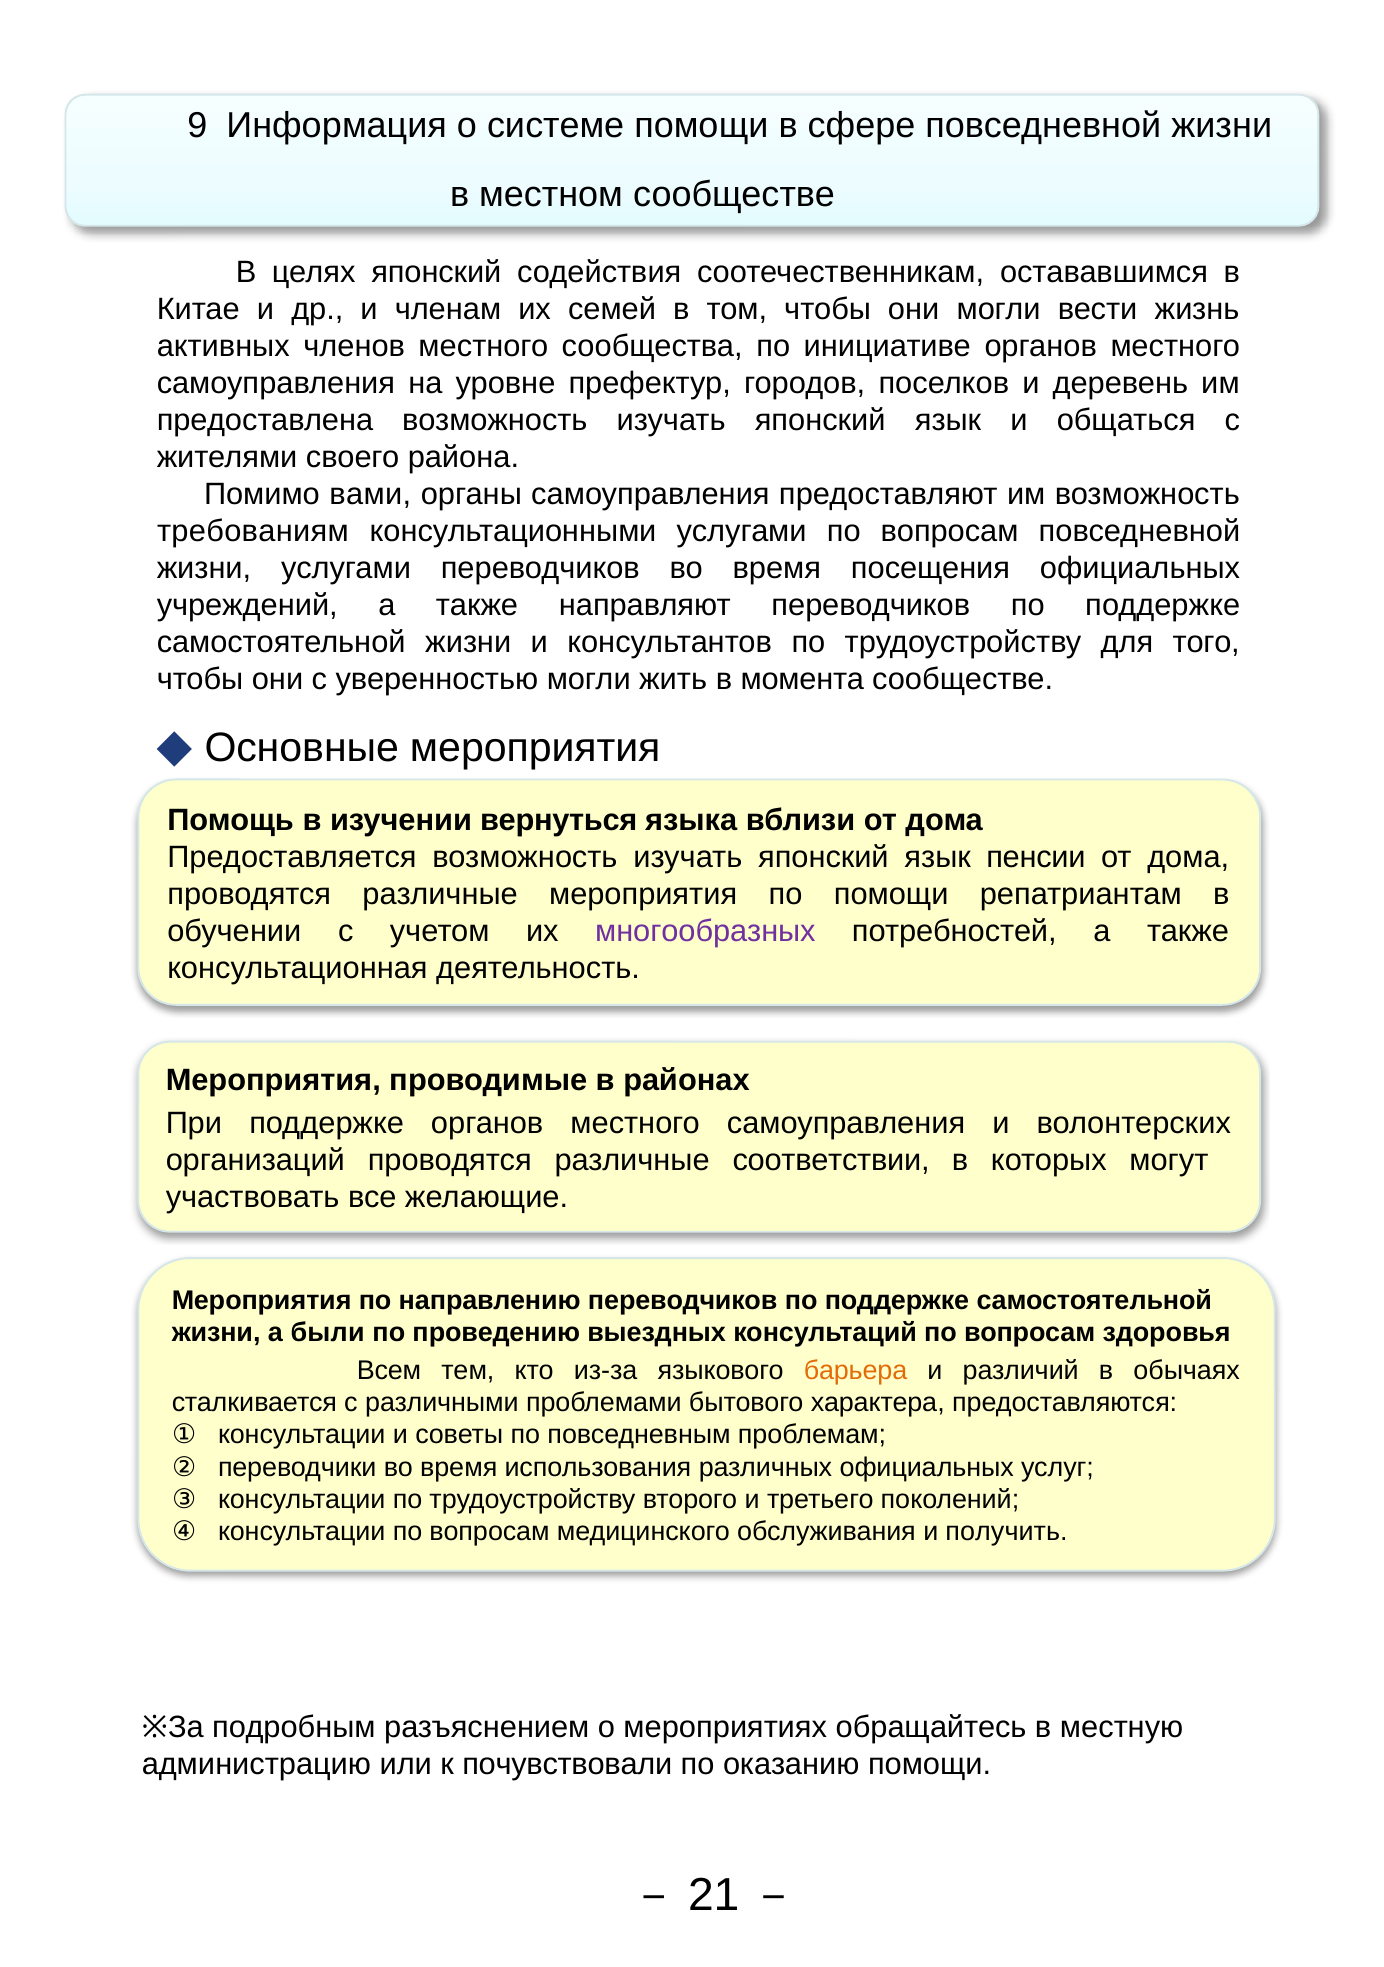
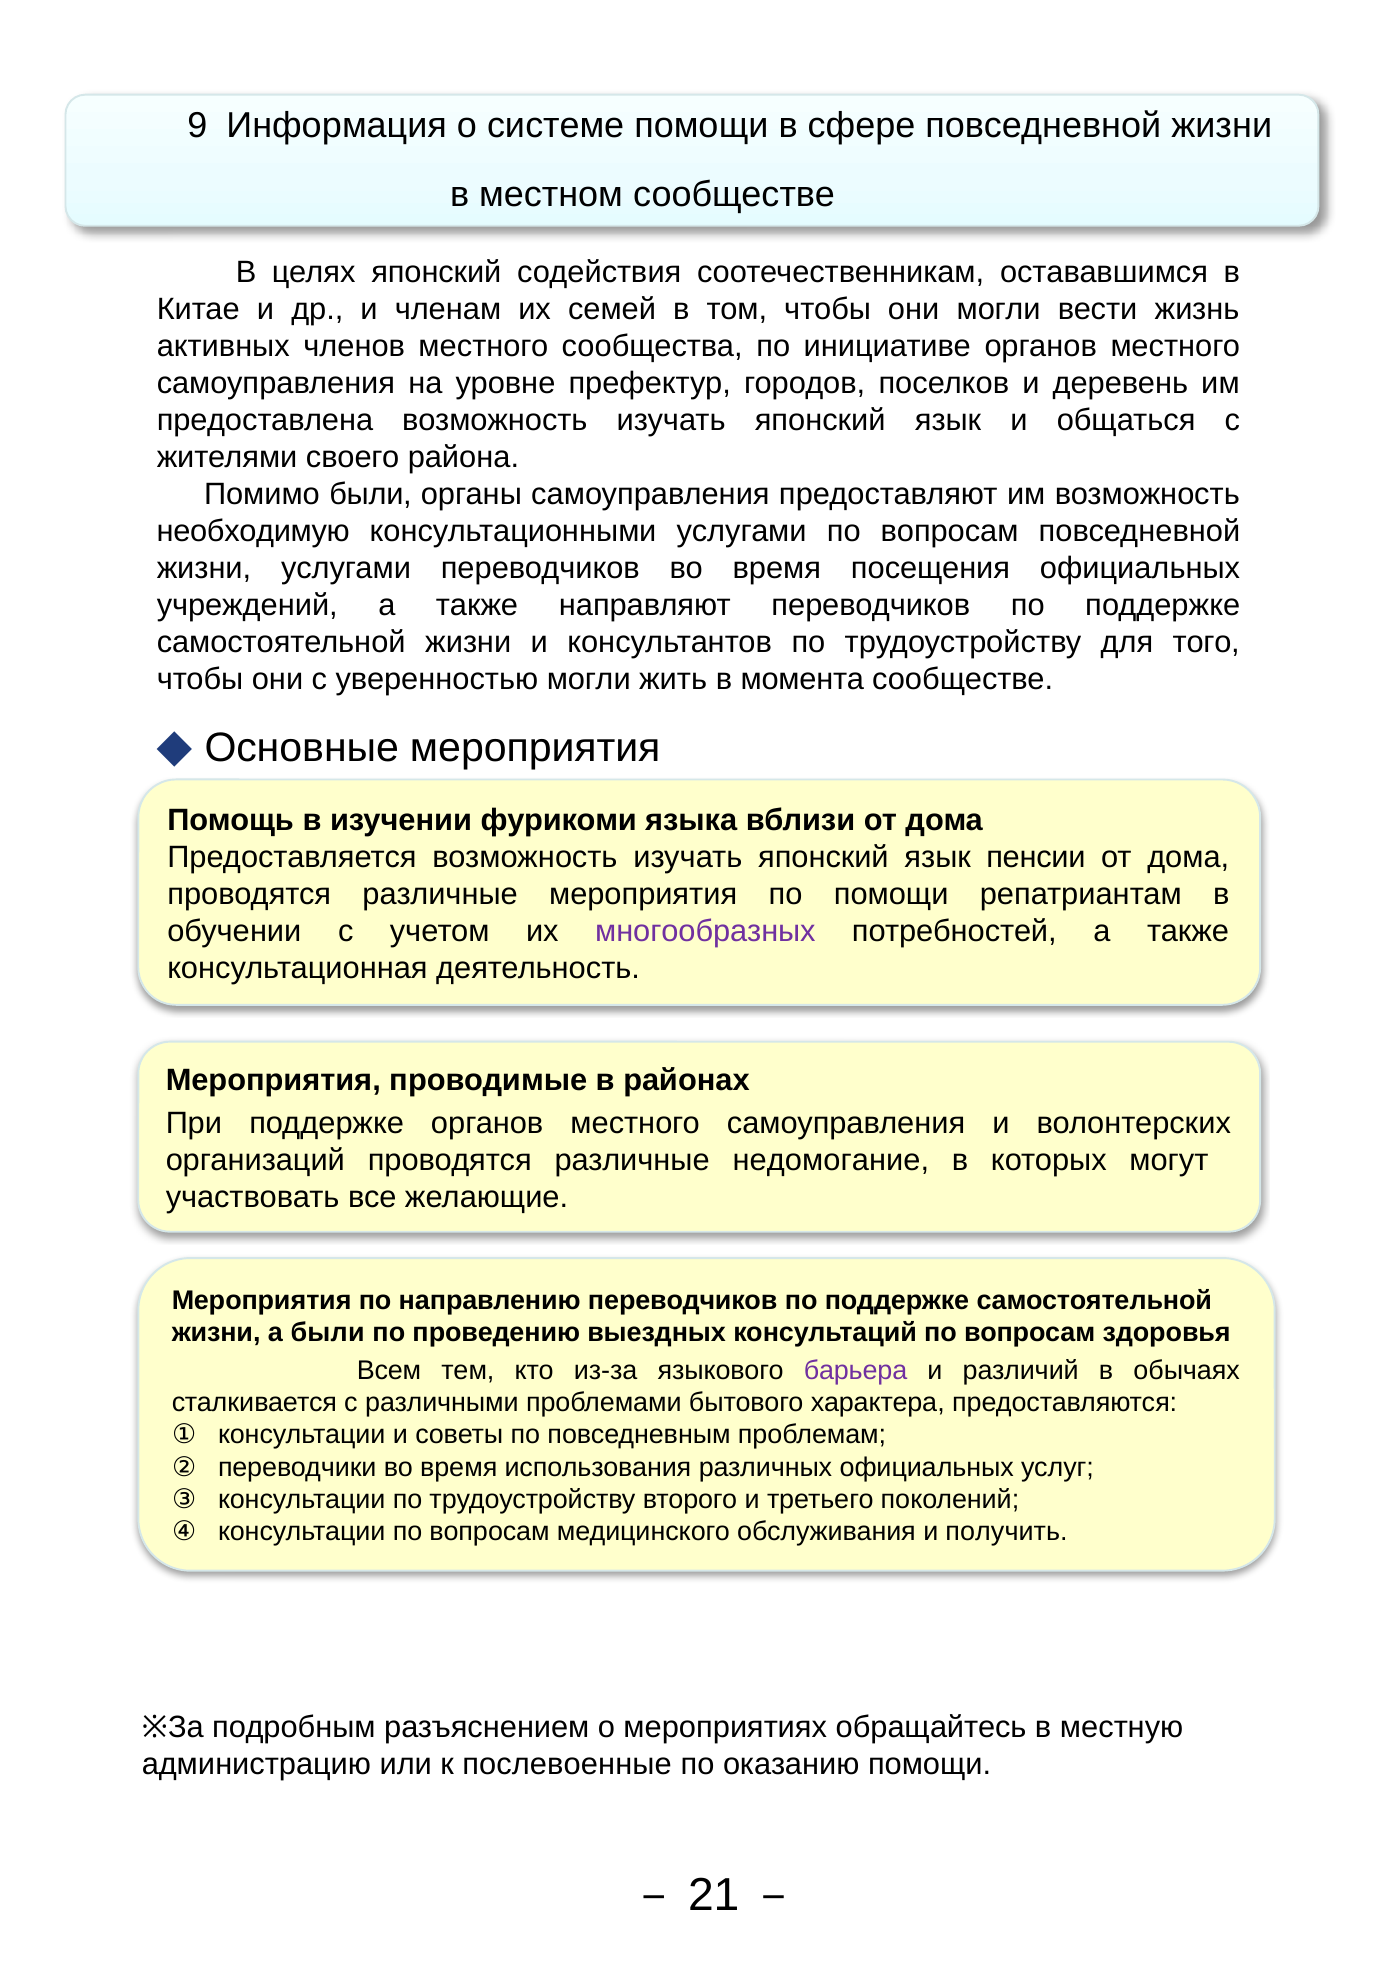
Помимо вами: вами -> были (371, 495)
требованиям: требованиям -> необходимую (253, 532)
вернуться: вернуться -> фурикоми (559, 820)
соответствии: соответствии -> недомогание (831, 1160)
барьера colour: orange -> purple (856, 1370)
почувствовали: почувствовали -> послевоенные (567, 1764)
